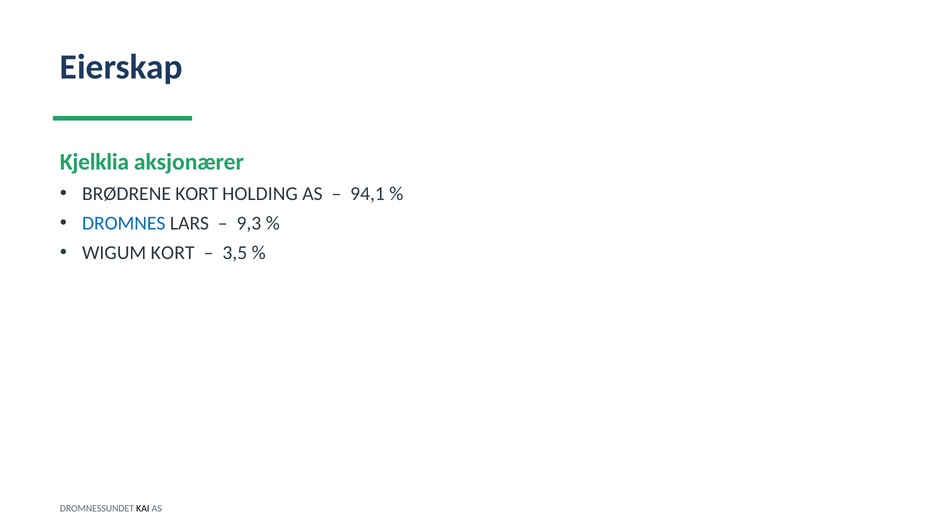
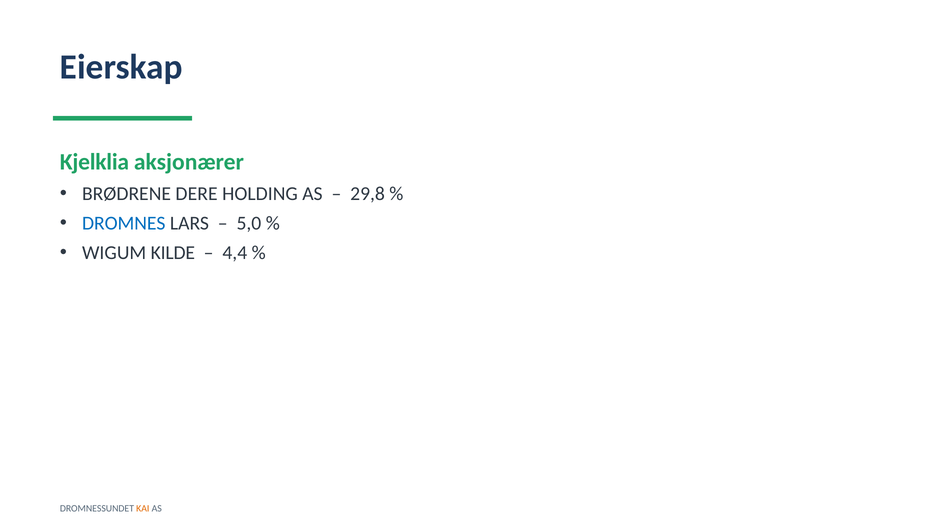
BRØDRENE KORT: KORT -> DERE (197, 194)
94,1: 94,1 -> 29,8 (368, 194)
9,3: 9,3 -> 5,0 (249, 223)
WIGUM KORT: KORT -> KILDE (173, 253)
3,5: 3,5 -> 4,4 (235, 253)
KAI colour: black -> orange (143, 508)
